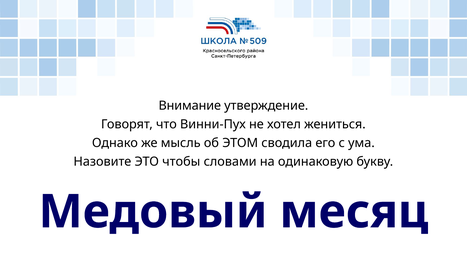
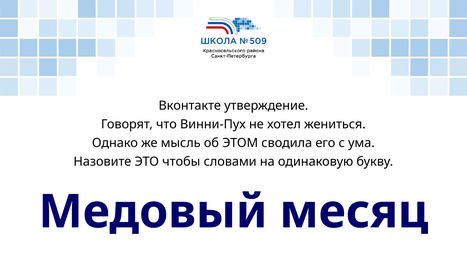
Внимание: Внимание -> Вконтакте (190, 106)
